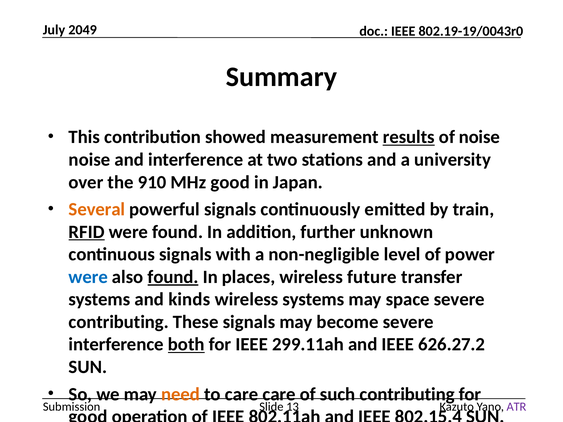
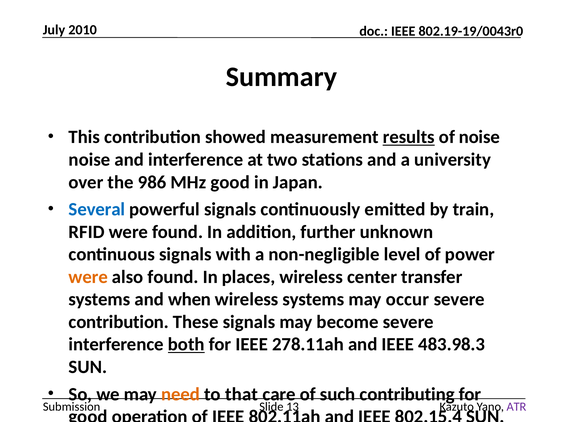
2049: 2049 -> 2010 (83, 30)
910: 910 -> 986 (152, 182)
Several colour: orange -> blue (97, 209)
RFID underline: present -> none (87, 232)
were colour: blue -> orange (88, 277)
found underline: present -> none (173, 277)
future: future -> center (372, 277)
kinds: kinds -> when (190, 300)
space: space -> occur (408, 300)
contributing: contributing -> contribution (119, 322)
299.11ah: 299.11ah -> 278.11ah (308, 345)
626.27.2: 626.27.2 -> 483.98.3 (452, 345)
to care: care -> that (242, 394)
